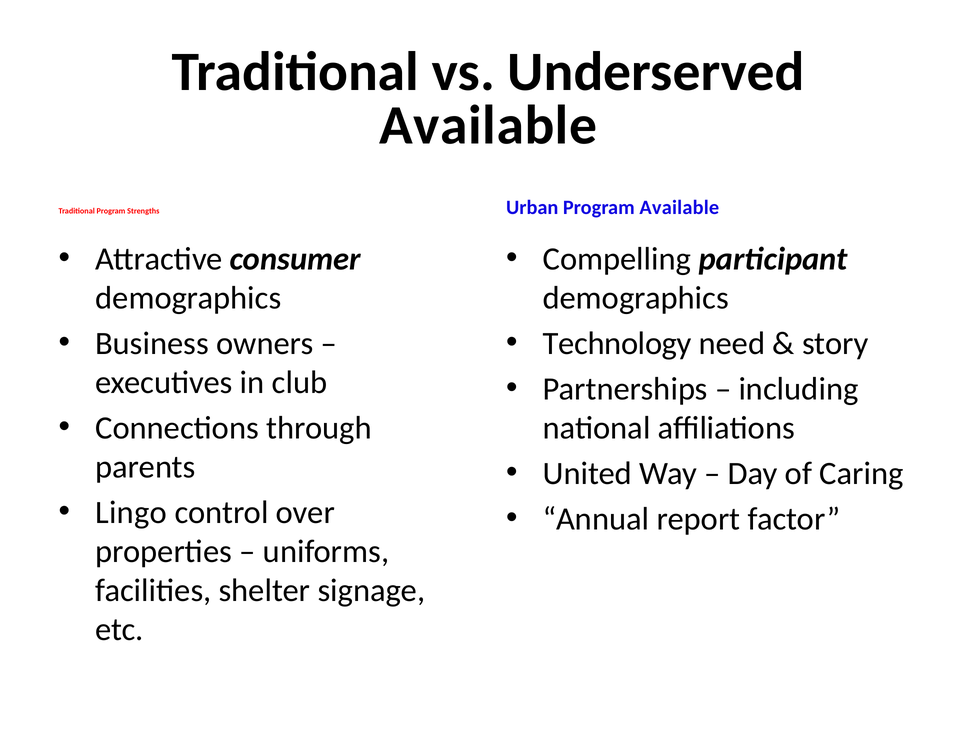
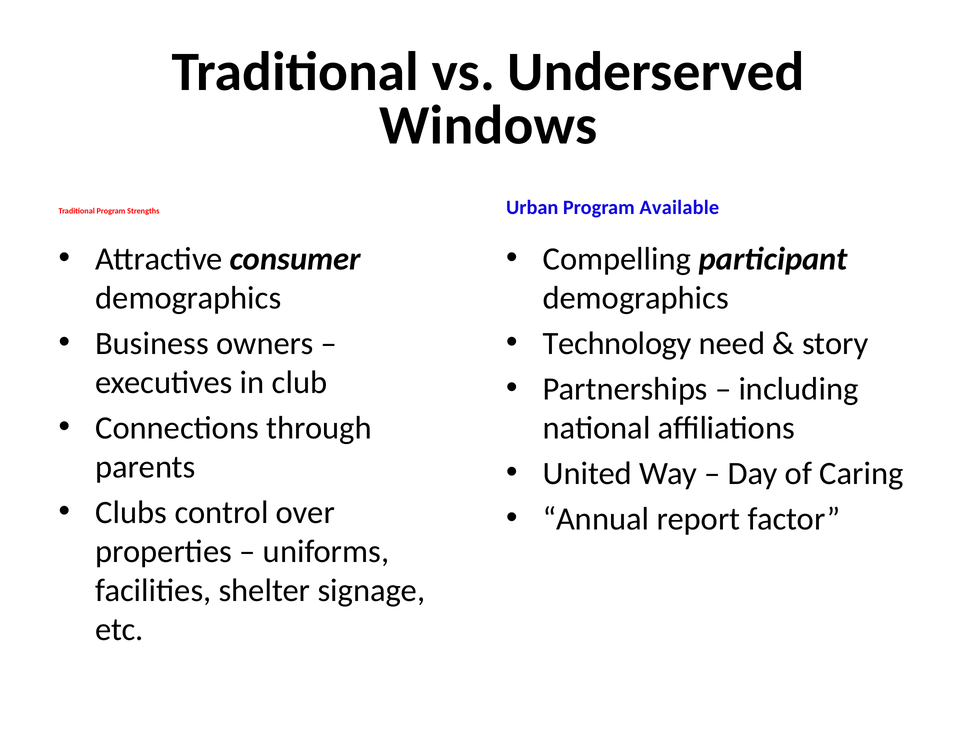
Available: Available -> Windows (488, 125)
Lingo: Lingo -> Clubs (131, 513)
